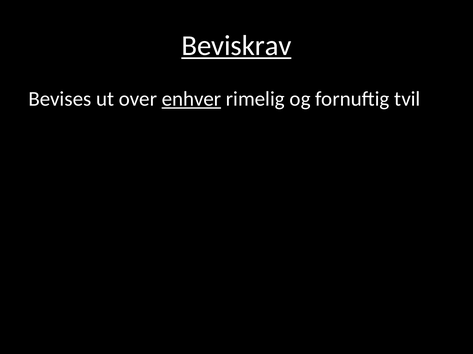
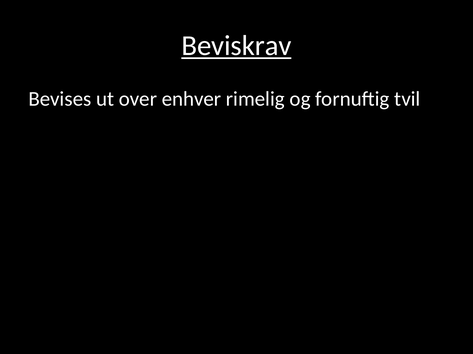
enhver underline: present -> none (191, 99)
